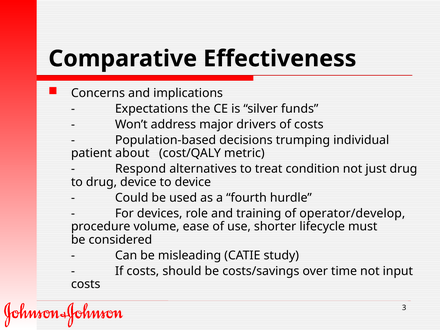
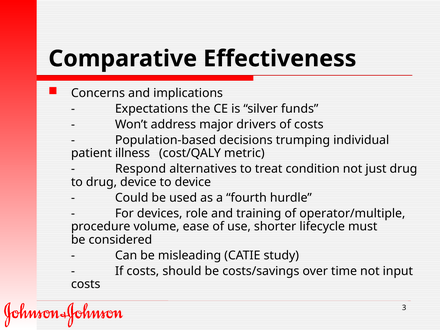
about: about -> illness (132, 153)
operator/develop: operator/develop -> operator/multiple (352, 213)
